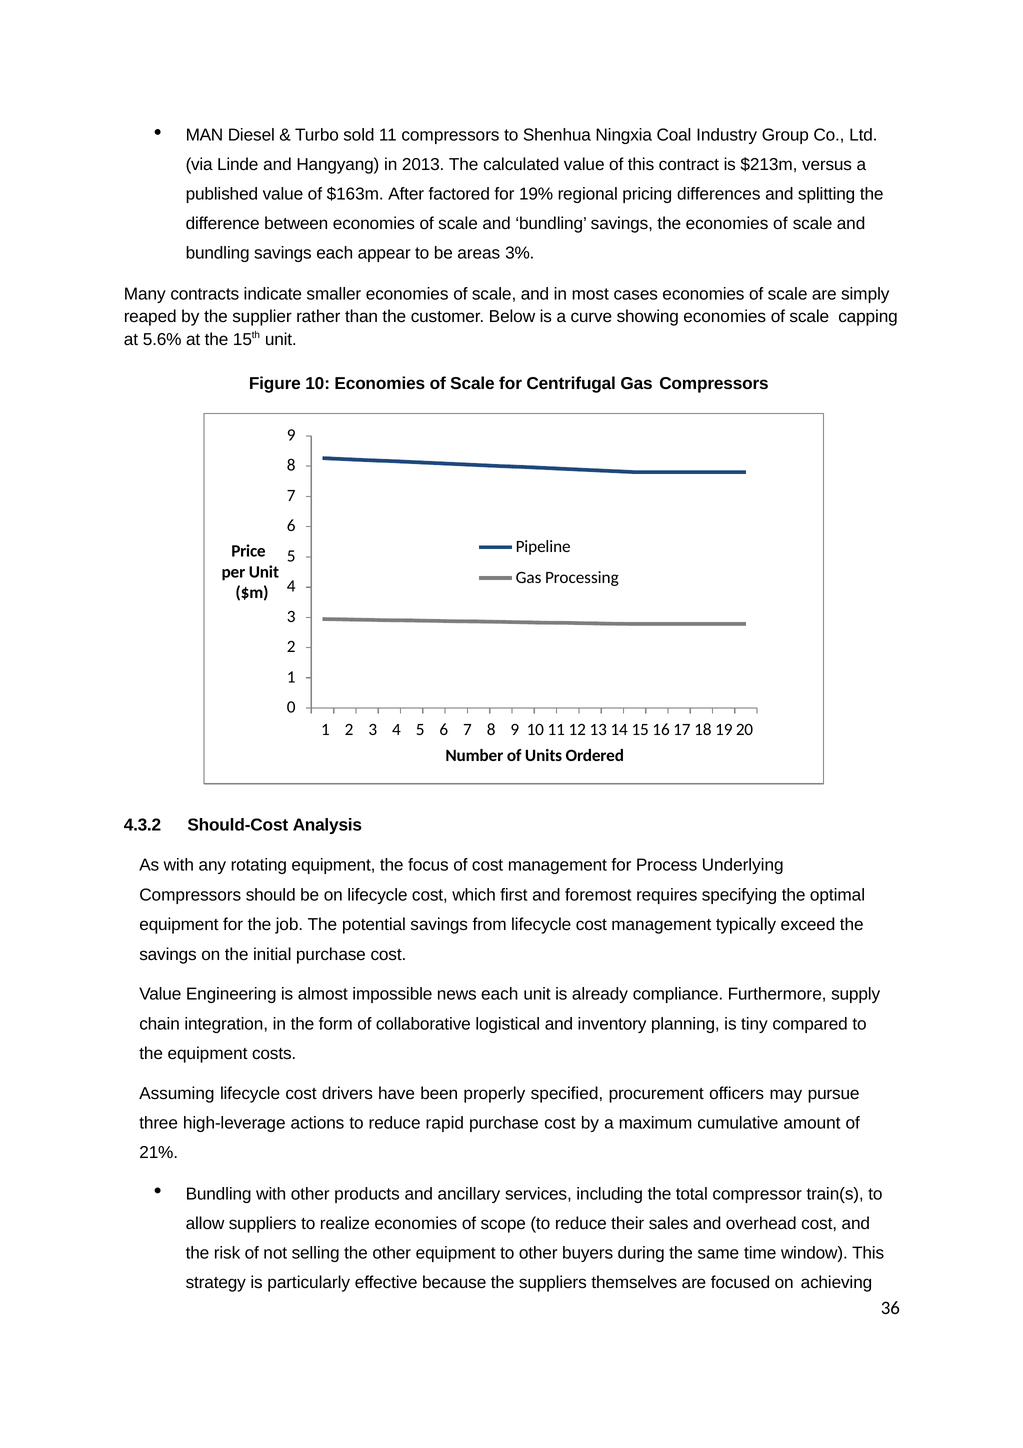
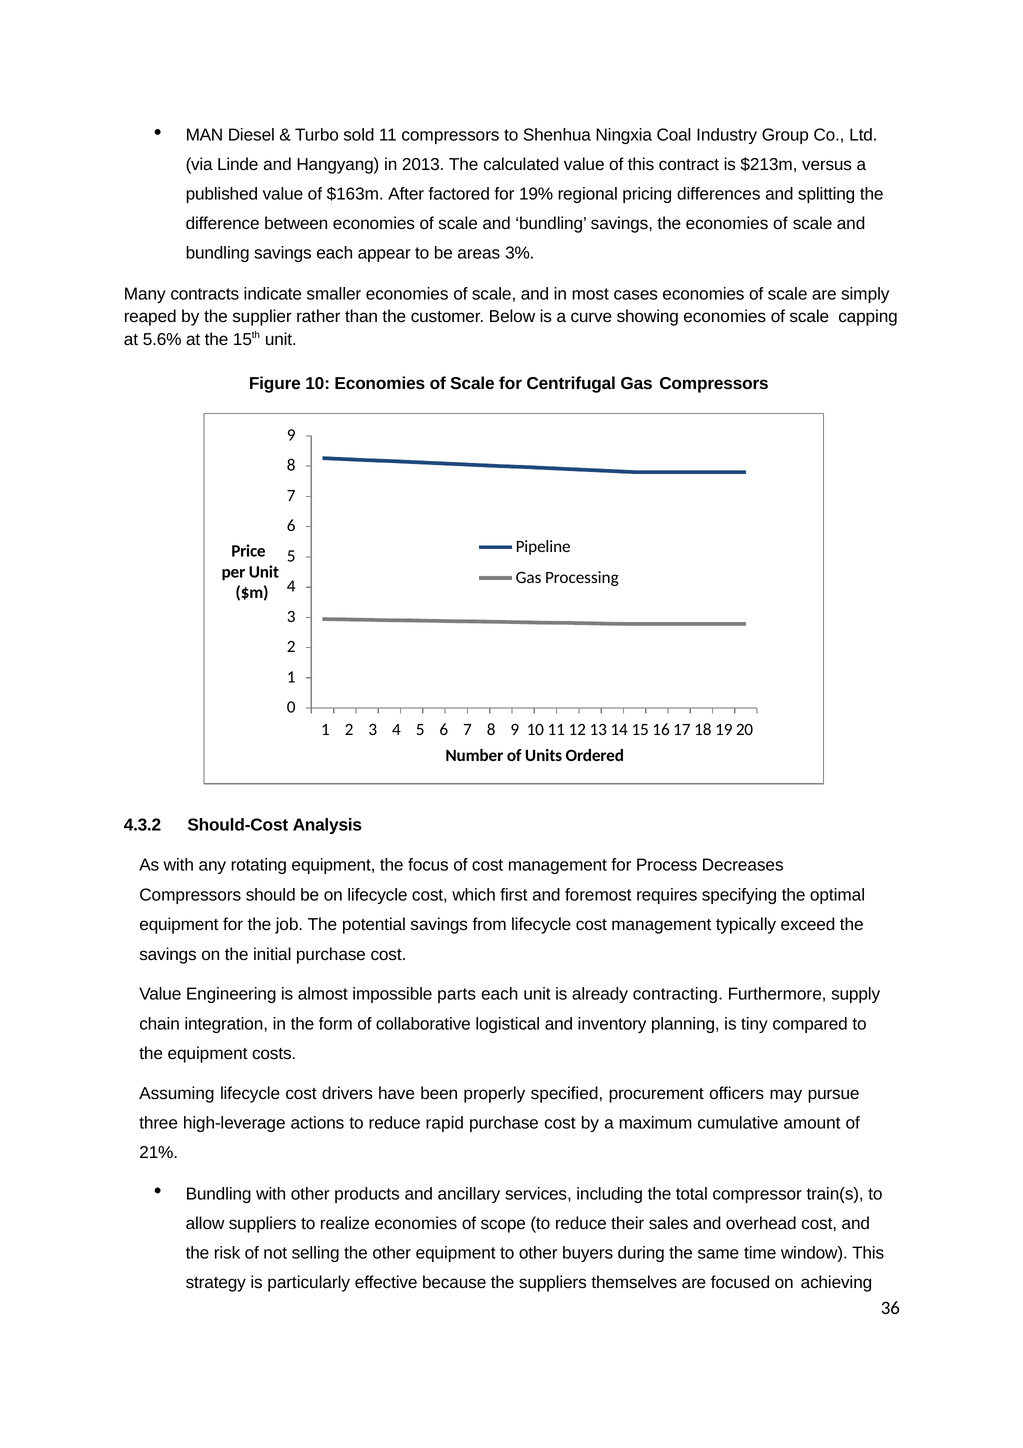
Underlying: Underlying -> Decreases (743, 865)
news: news -> parts (457, 994)
compliance: compliance -> contracting (678, 994)
